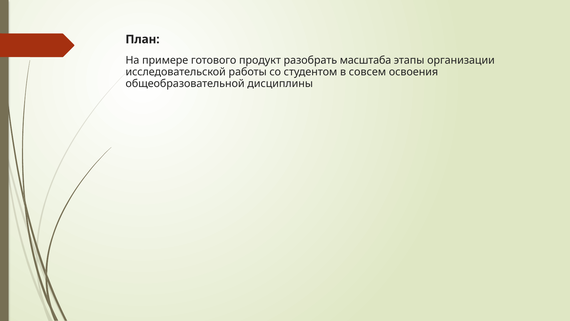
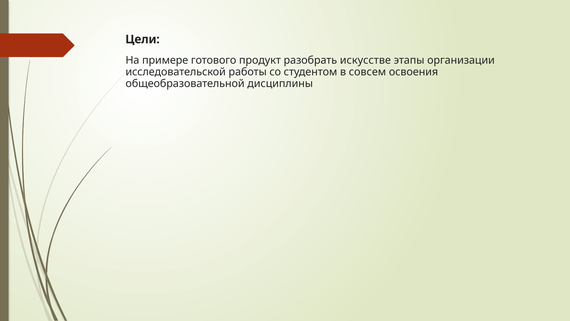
План: План -> Цели (142, 39)
масштаба: масштаба -> искусстве (365, 60)
